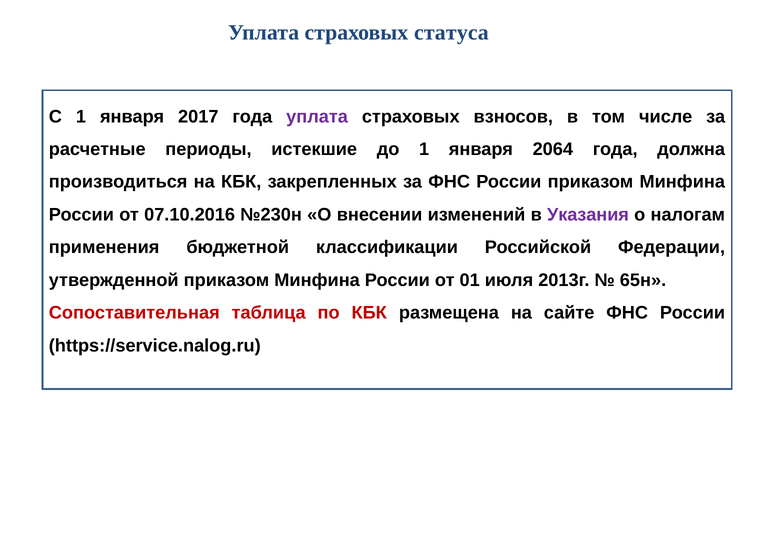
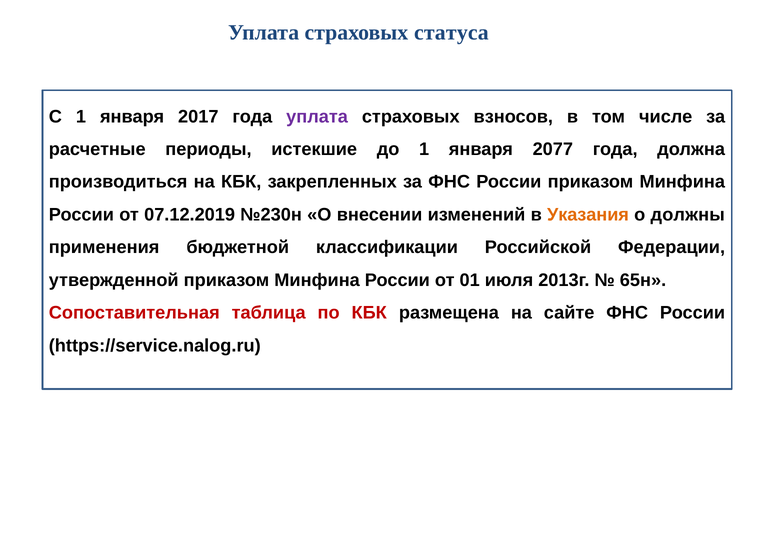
2064: 2064 -> 2077 (553, 149)
07.10.2016: 07.10.2016 -> 07.12.2019 (190, 214)
Указания colour: purple -> orange (588, 214)
налогам: налогам -> должны (688, 214)
